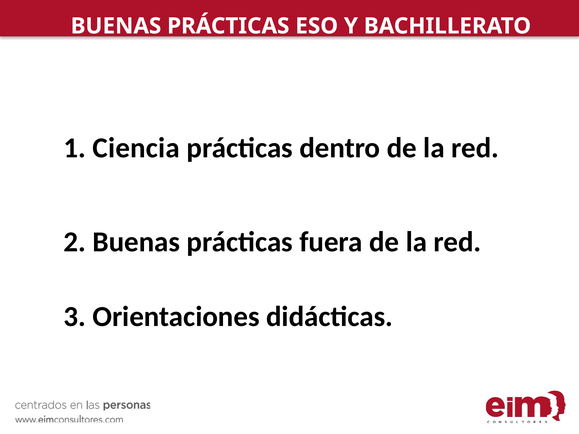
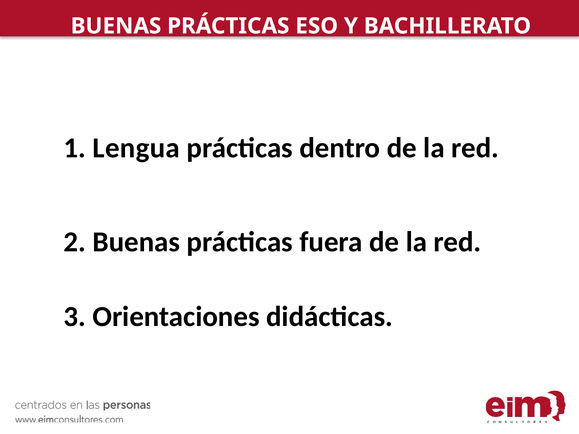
Ciencia: Ciencia -> Lengua (136, 148)
